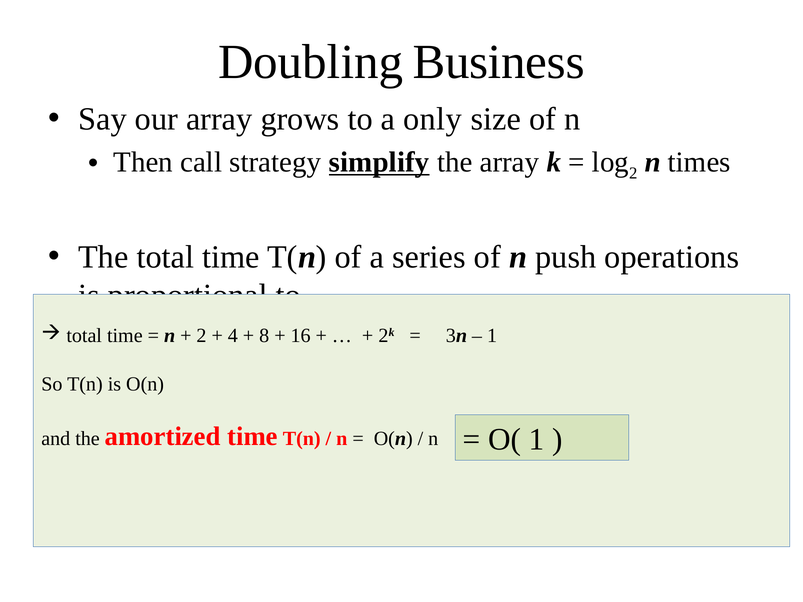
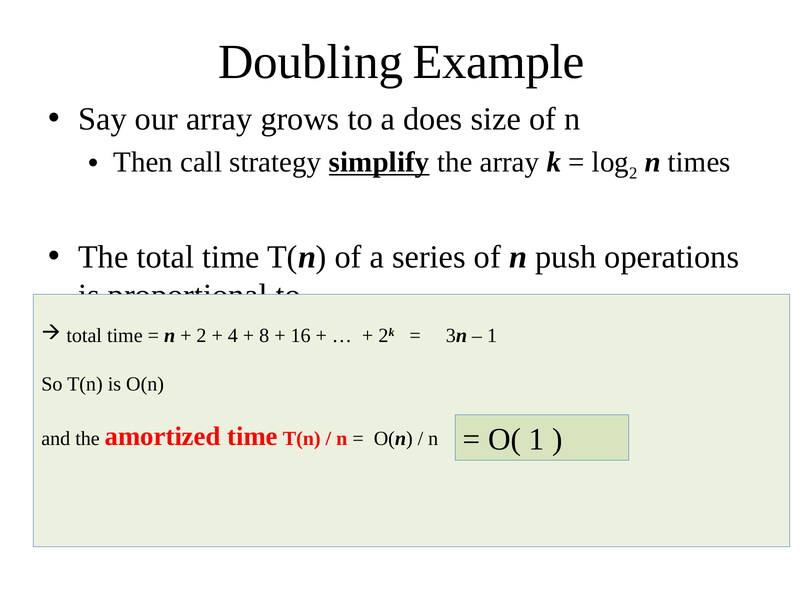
Business: Business -> Example (499, 62)
only: only -> does (433, 119)
